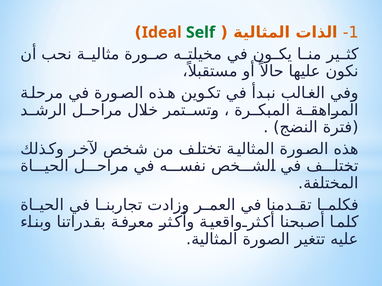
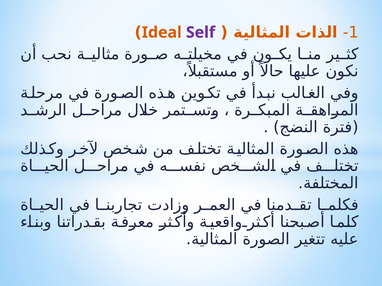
Self colour: green -> purple (200, 32)
